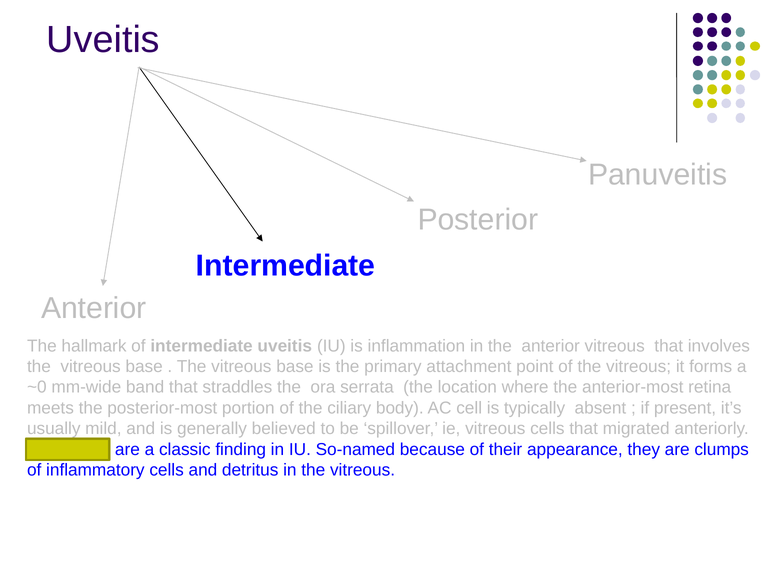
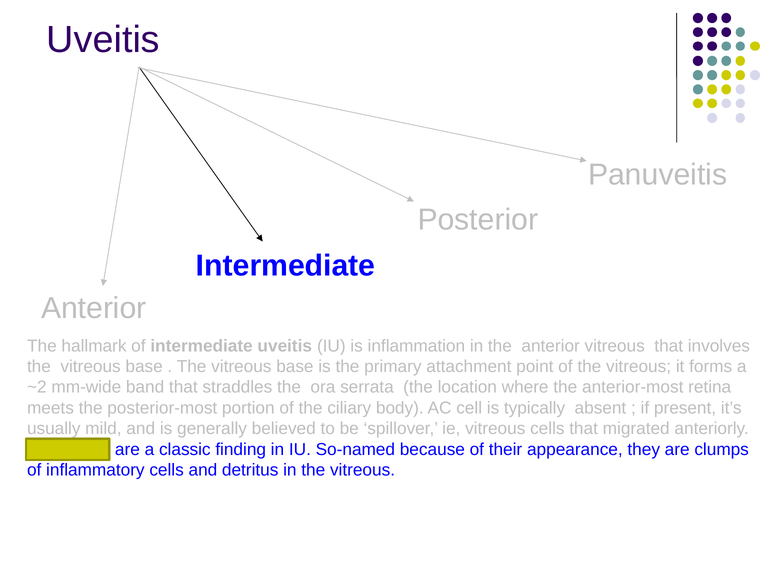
~0: ~0 -> ~2 (37, 387)
